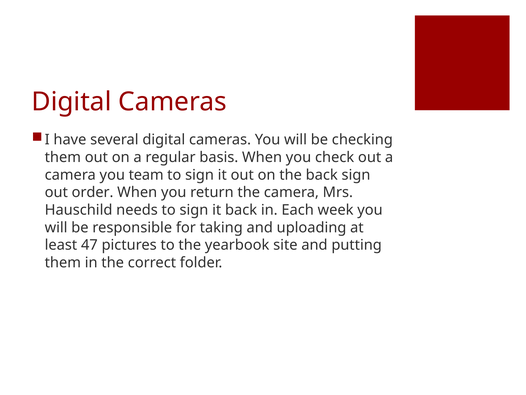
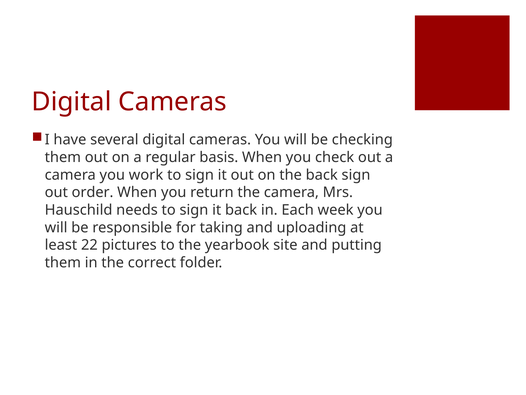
team: team -> work (146, 175)
47: 47 -> 22 (89, 245)
